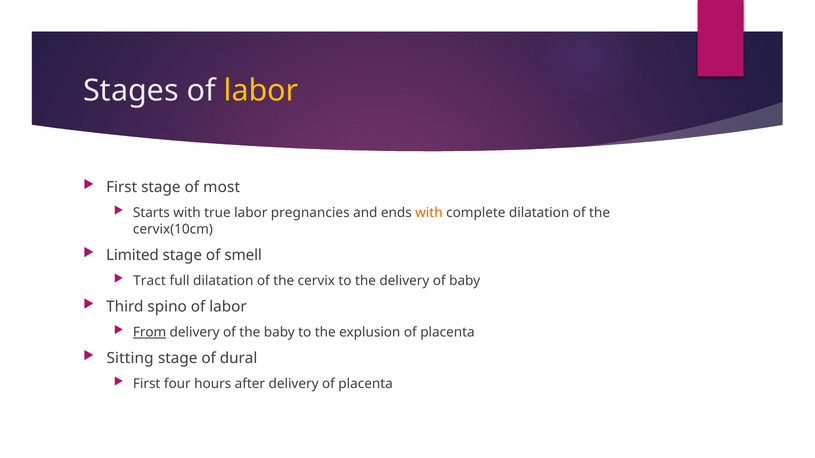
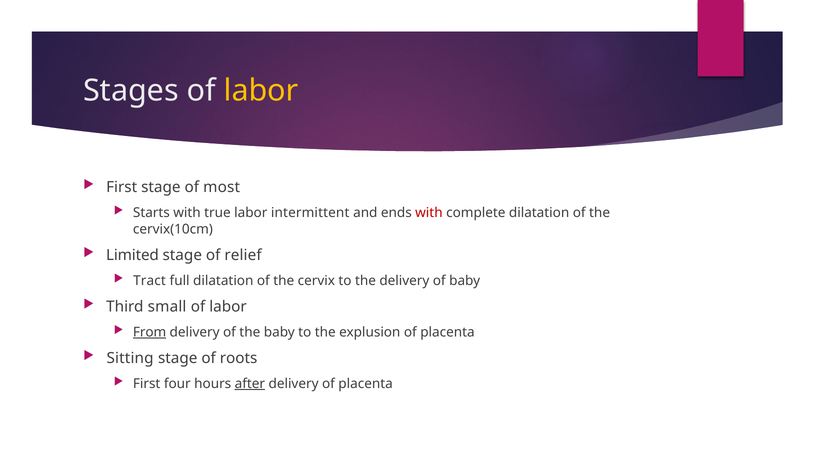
pregnancies: pregnancies -> intermittent (310, 213)
with colour: orange -> red (429, 213)
smell: smell -> relief (243, 255)
spino: spino -> small (167, 307)
dural: dural -> roots (239, 358)
after underline: none -> present (250, 384)
